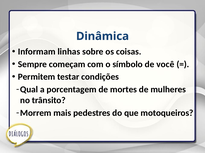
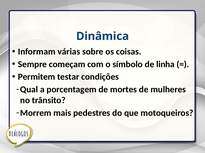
linhas: linhas -> várias (69, 52)
você: você -> linha (165, 65)
